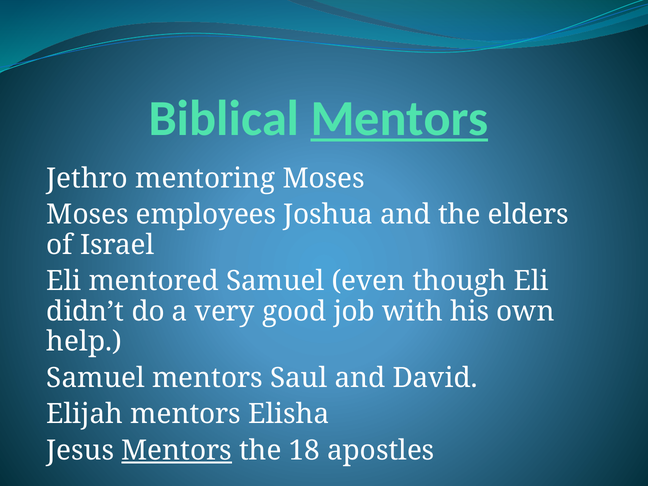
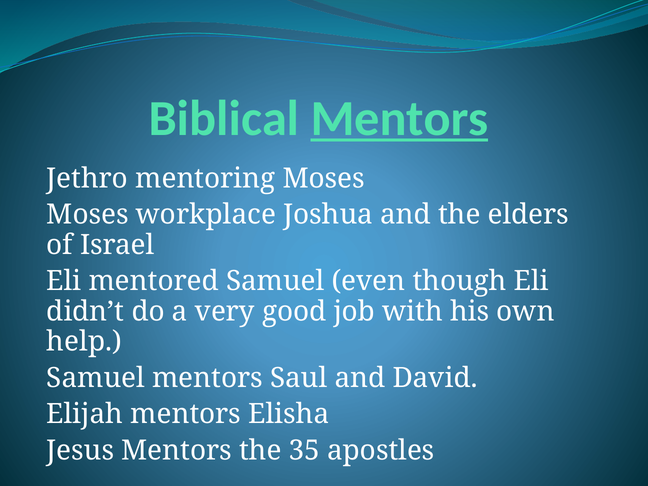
employees: employees -> workplace (206, 215)
Mentors underline: present -> none (177, 450)
18: 18 -> 35 (304, 450)
